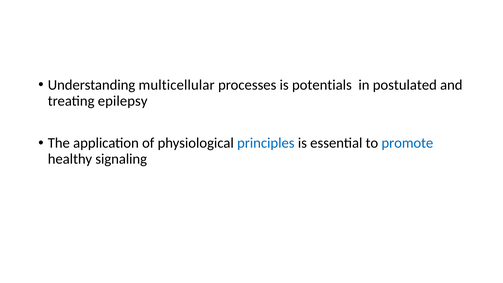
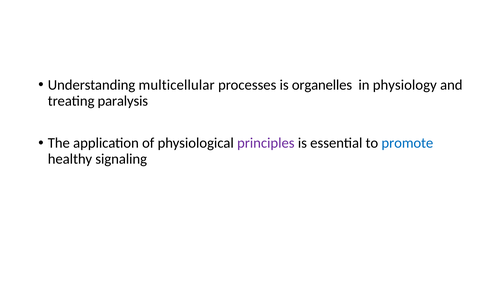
potentials: potentials -> organelles (322, 85)
postulated: postulated -> physiology (405, 85)
epilepsy: epilepsy -> paralysis (123, 101)
principles colour: blue -> purple (266, 143)
